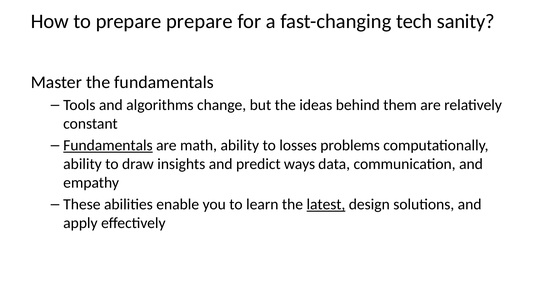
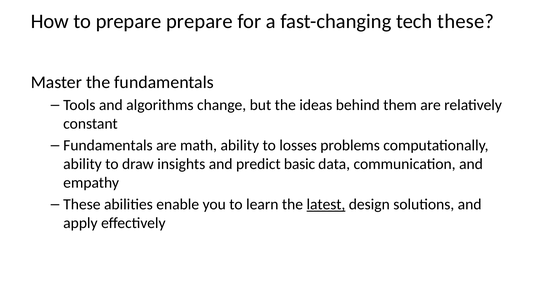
tech sanity: sanity -> these (466, 21)
Fundamentals underline: present -> none (108, 146)
ways: ways -> basic (300, 164)
